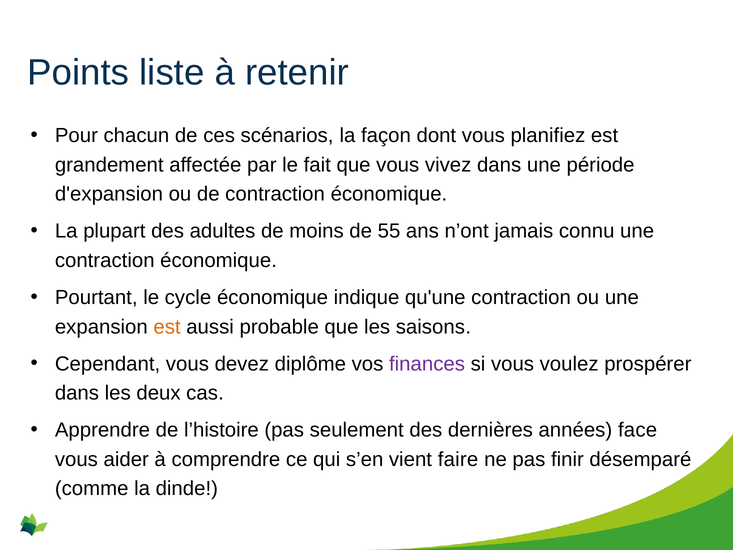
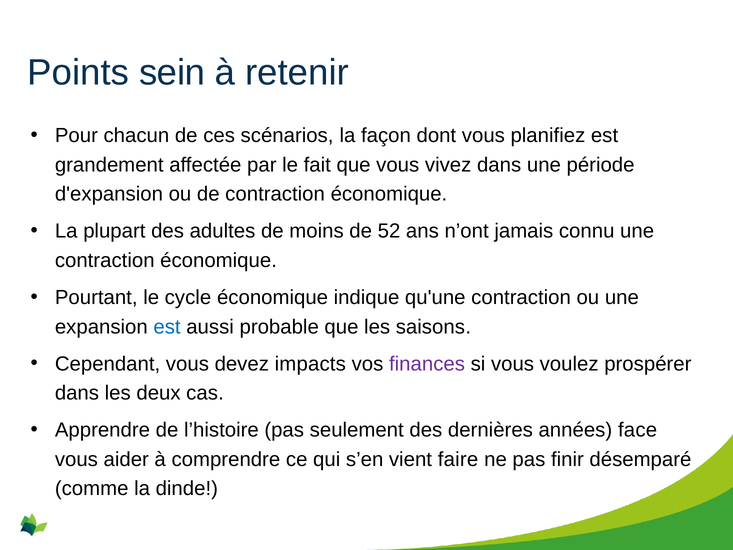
liste: liste -> sein (172, 72)
55: 55 -> 52 (389, 231)
est colour: orange -> blue (167, 327)
diplôme: diplôme -> impacts (310, 364)
